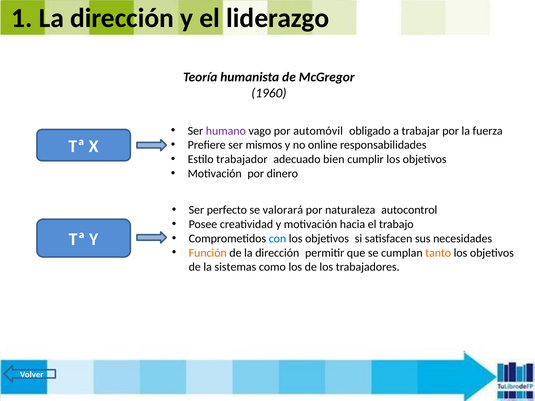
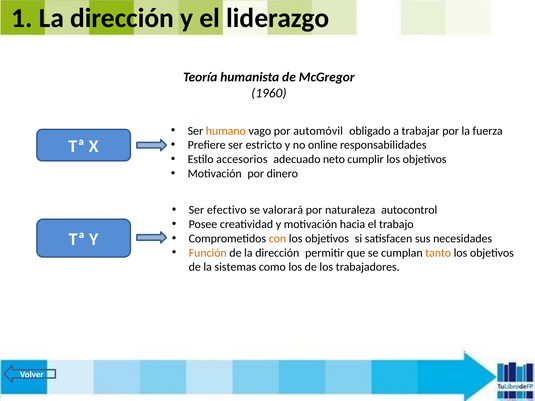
humano colour: purple -> orange (226, 131)
mismos: mismos -> estricto (264, 145)
trabajador: trabajador -> accesorios (242, 159)
bien: bien -> neto (334, 159)
perfecto: perfecto -> efectivo (227, 210)
con colour: blue -> orange (277, 239)
